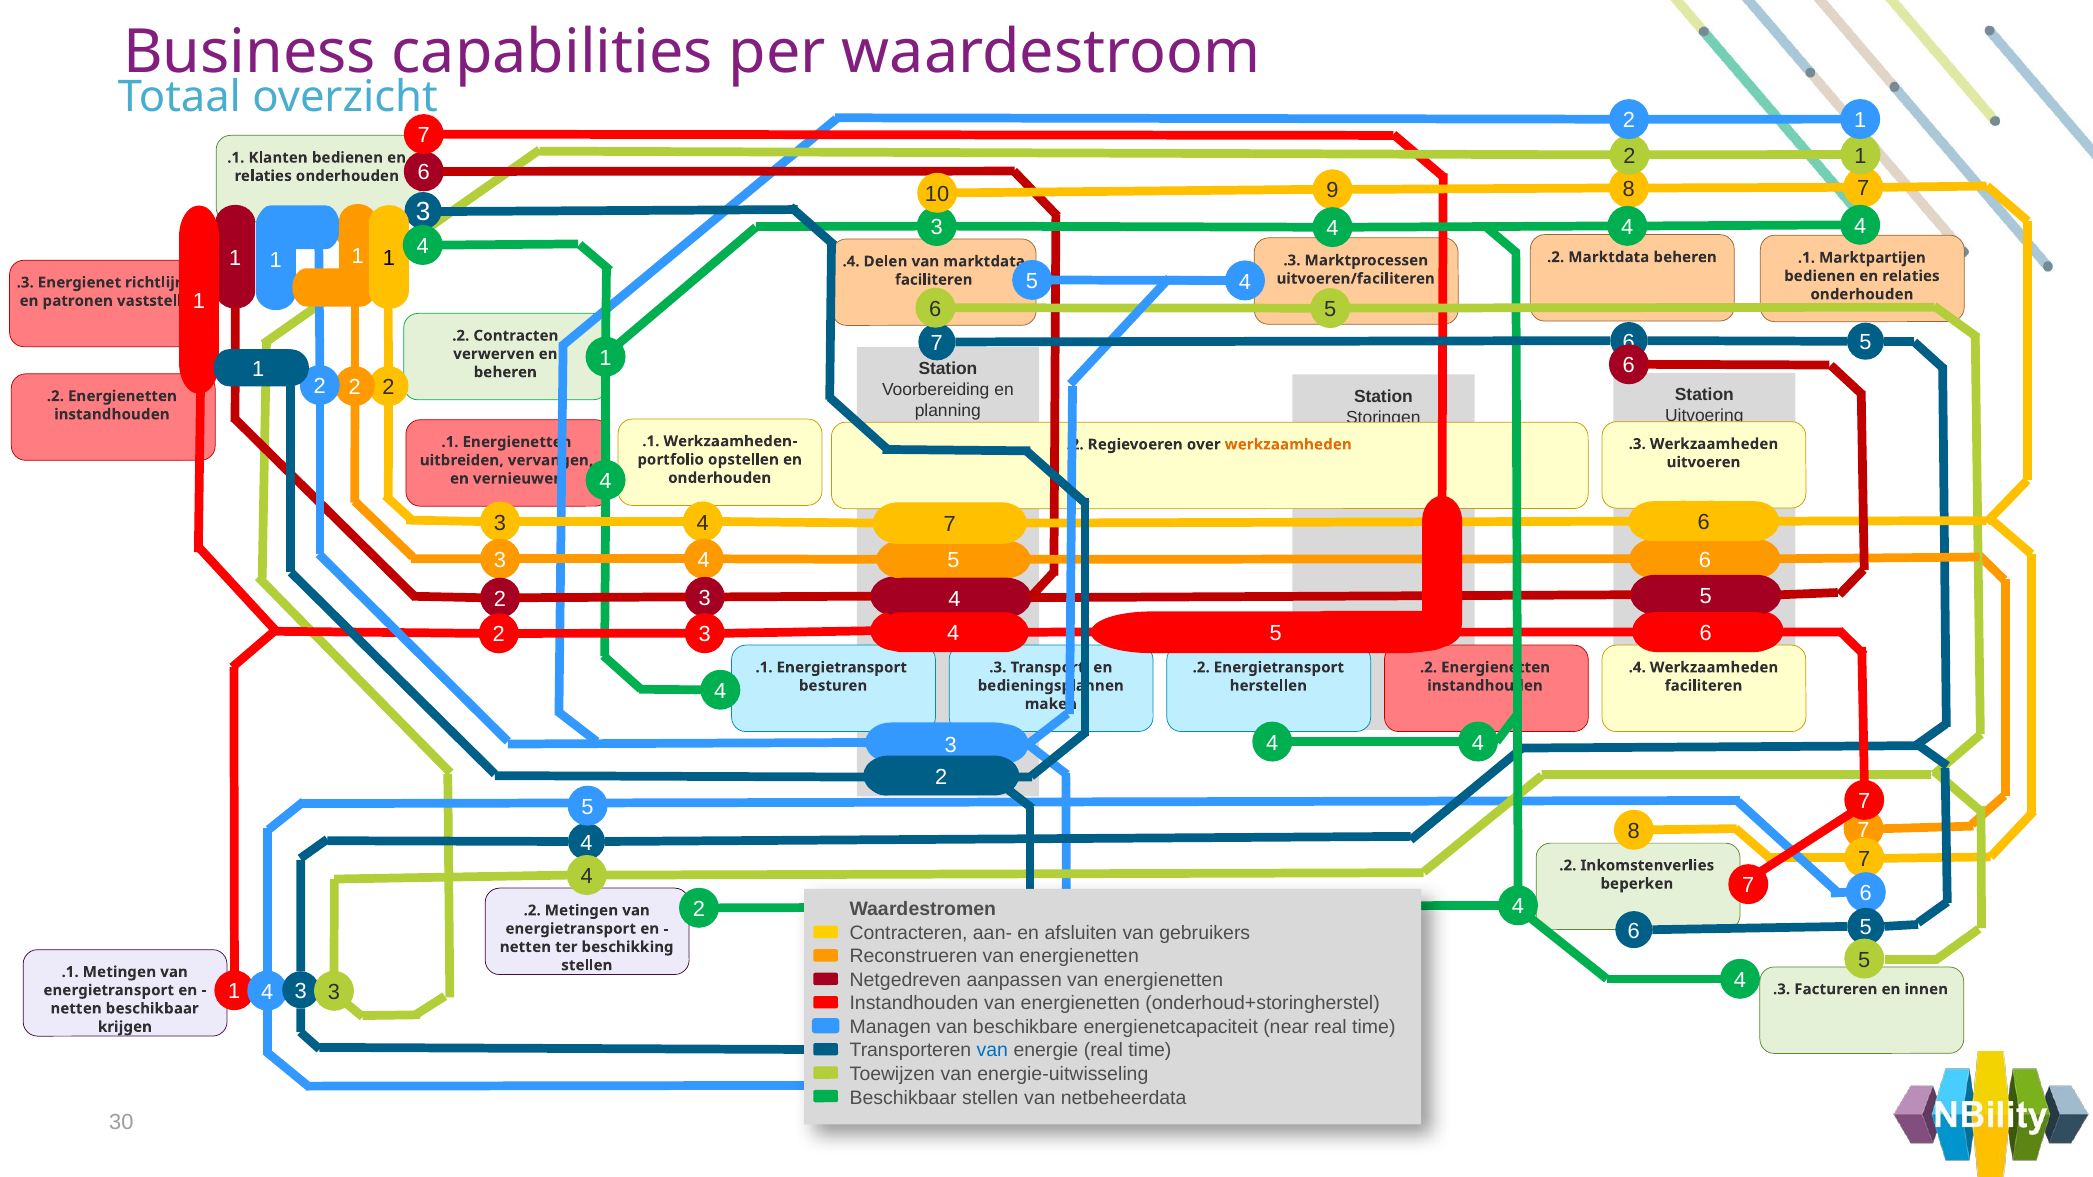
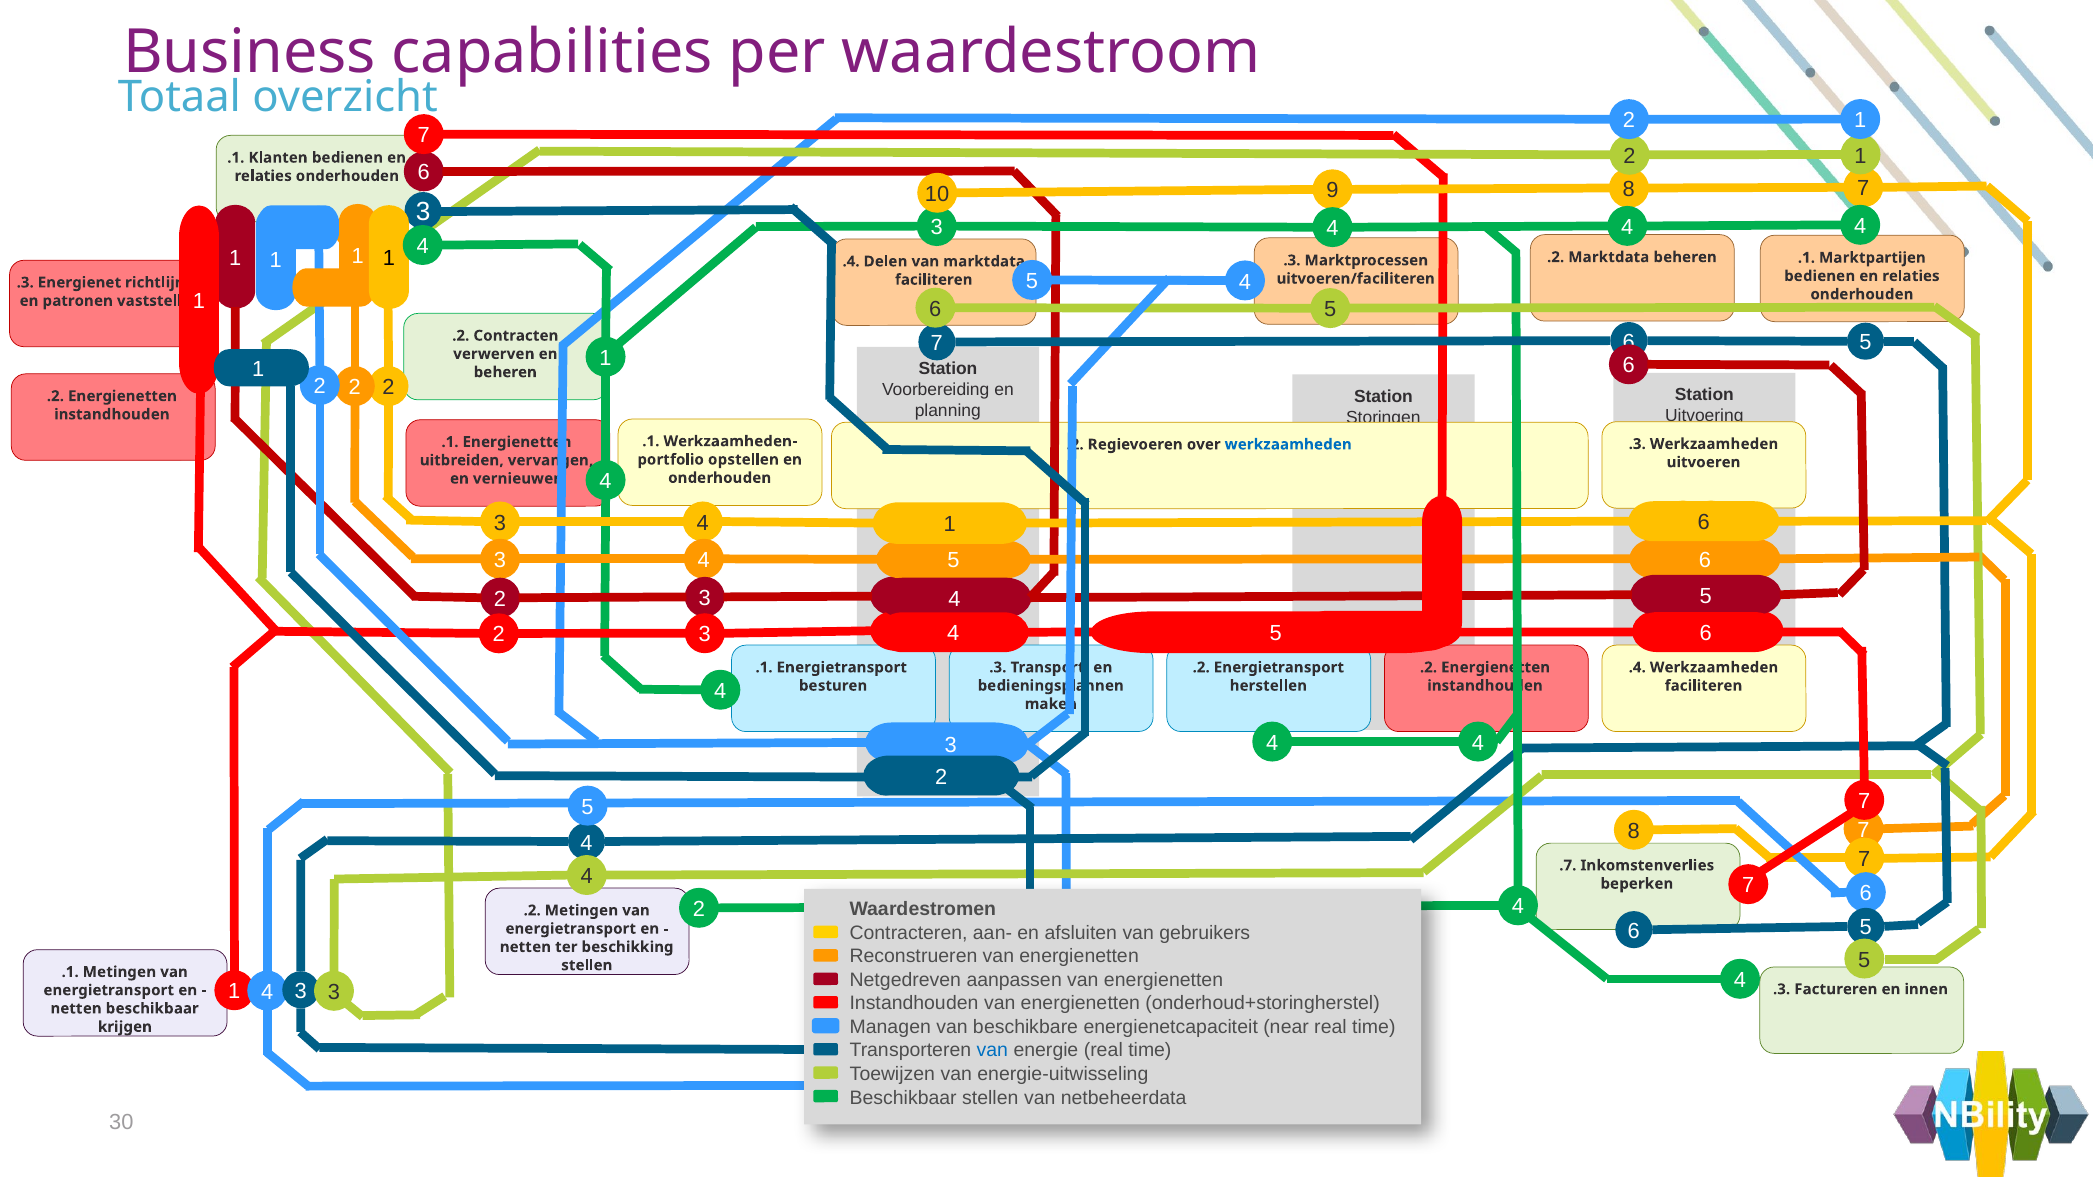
werkzaamheden colour: orange -> blue (1288, 445)
7: 7 -> 1 (950, 525)
.2: .2 -> .7 (1568, 866)
